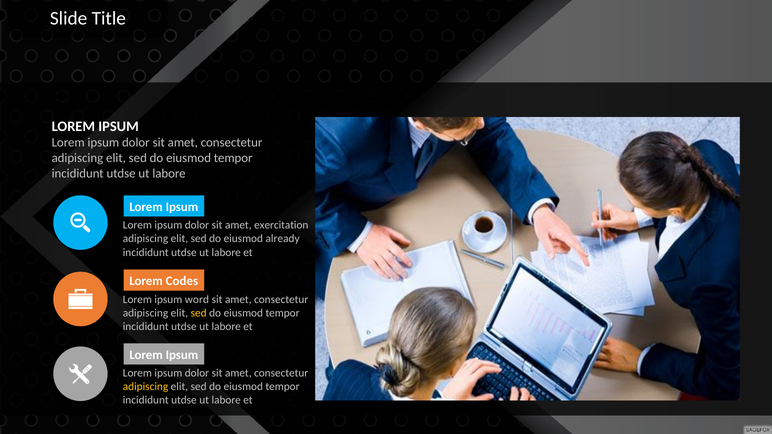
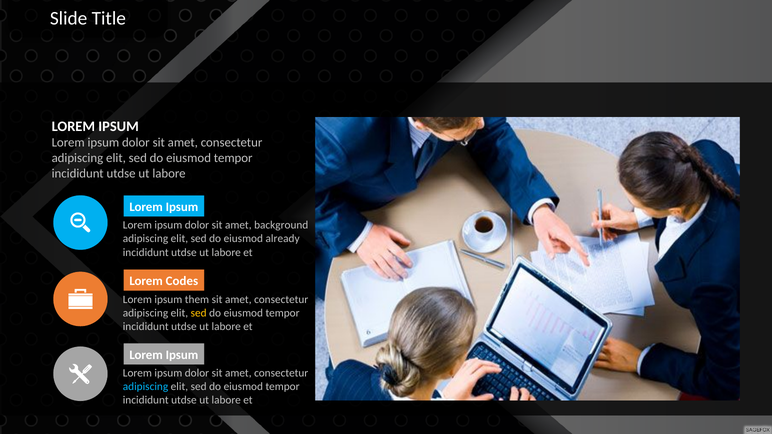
exercitation: exercitation -> background (281, 225)
word: word -> them (197, 300)
adipiscing colour: yellow -> light blue (146, 387)
